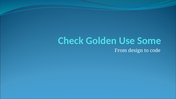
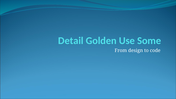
Check: Check -> Detail (71, 41)
